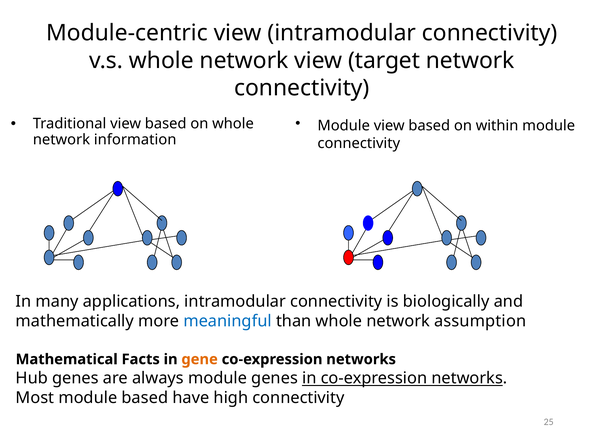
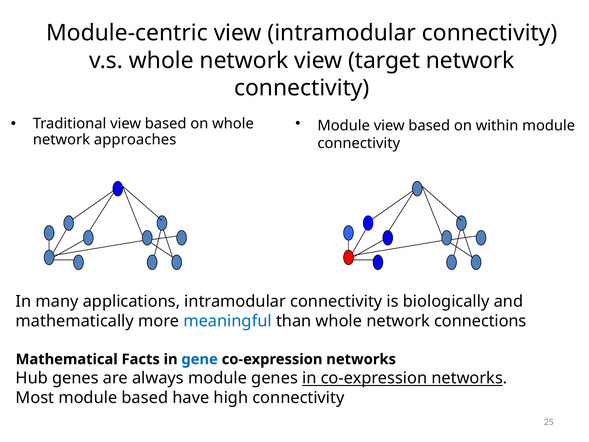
information: information -> approaches (135, 140)
assumption: assumption -> connections (480, 321)
gene colour: orange -> blue (200, 359)
